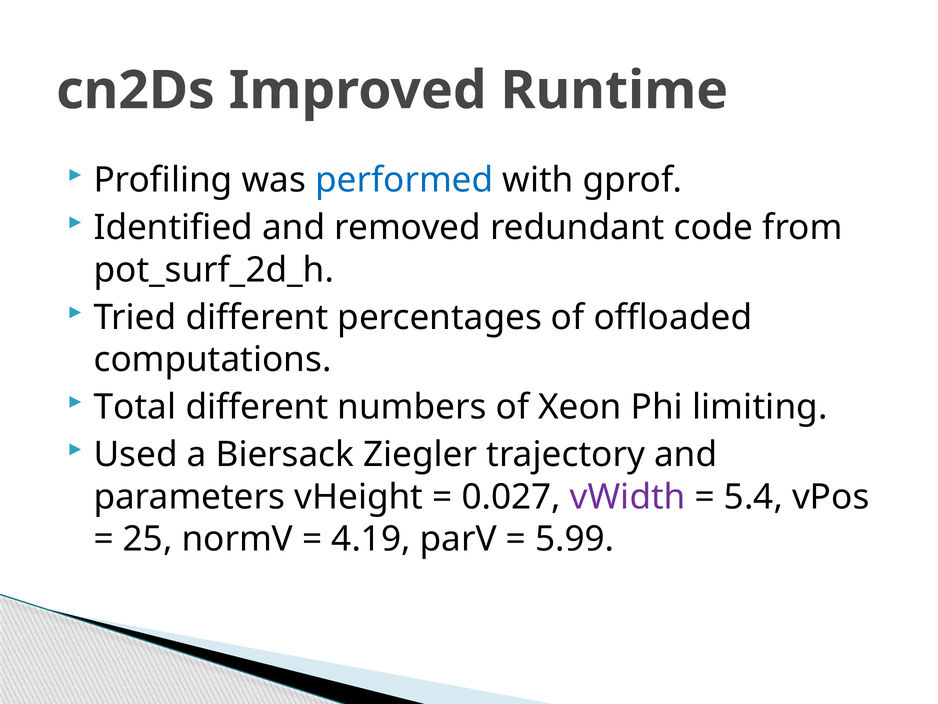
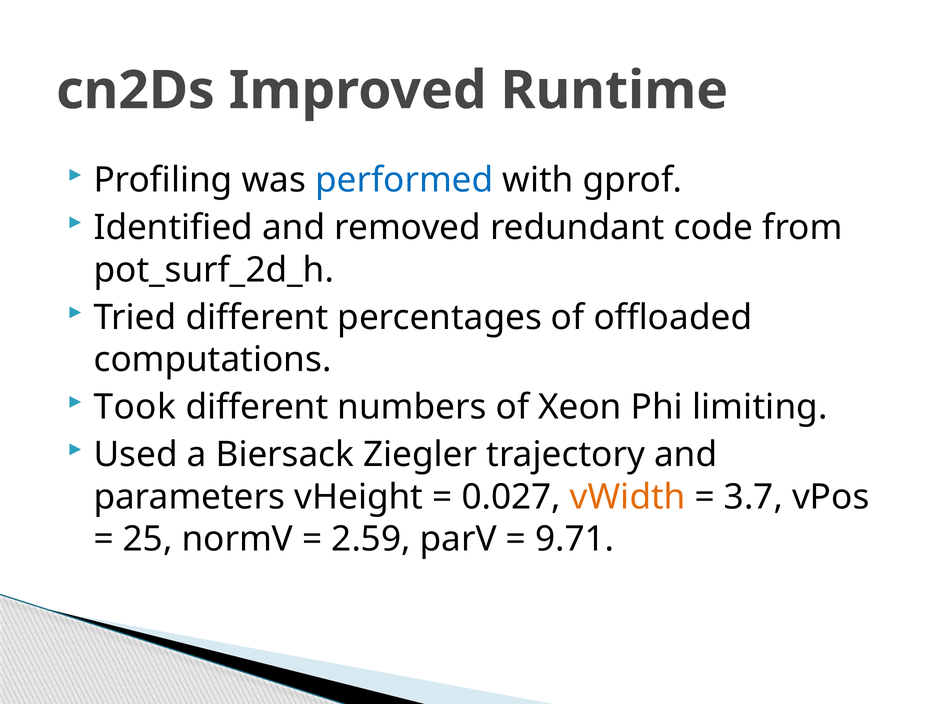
Total: Total -> Took (135, 407)
vWidth colour: purple -> orange (628, 497)
5.4: 5.4 -> 3.7 (753, 497)
4.19: 4.19 -> 2.59 (371, 539)
5.99: 5.99 -> 9.71 (575, 539)
